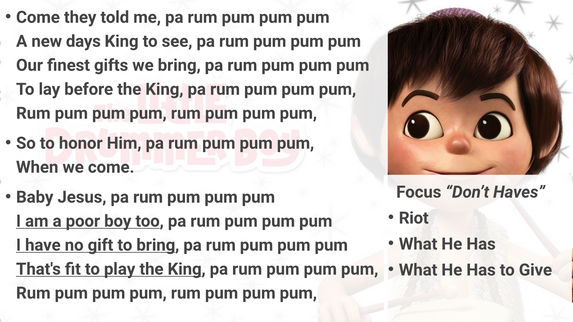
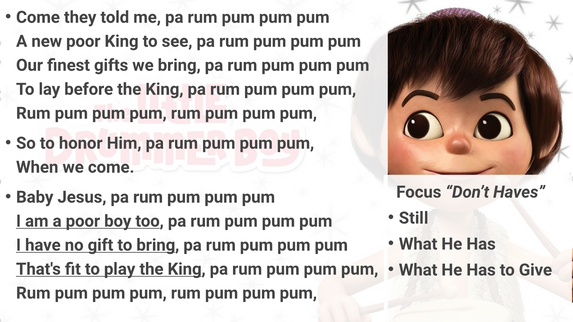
new days: days -> poor (83, 41)
Riot: Riot -> Still (414, 218)
